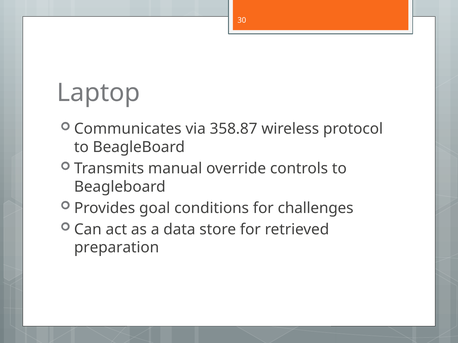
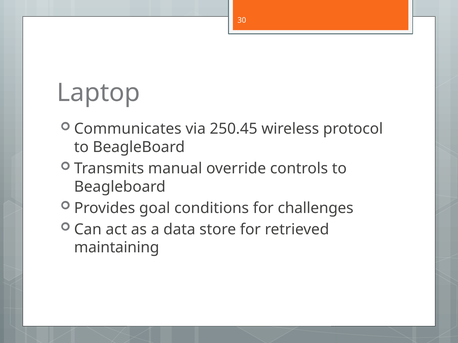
358.87: 358.87 -> 250.45 (234, 129)
preparation: preparation -> maintaining (117, 248)
